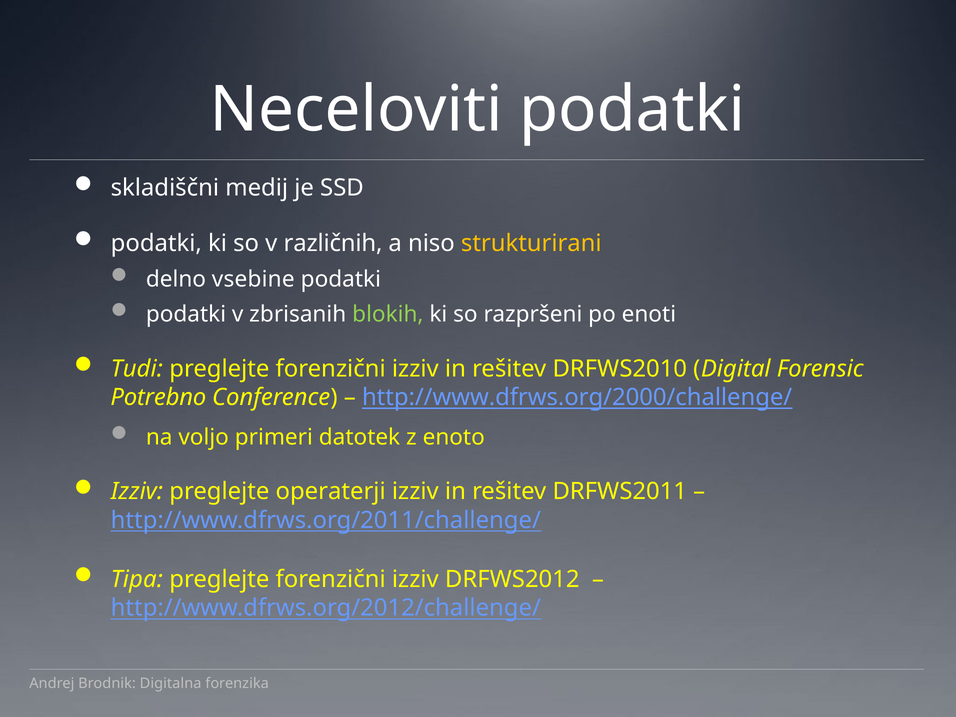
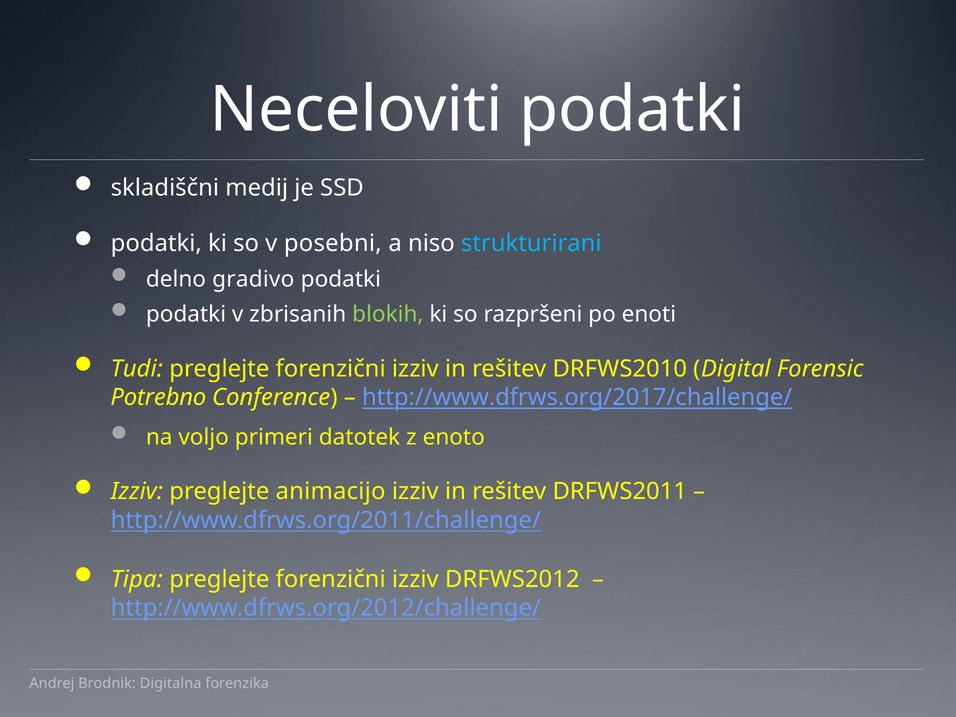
različnih: različnih -> posebni (333, 243)
strukturirani colour: yellow -> light blue (531, 243)
vsebine: vsebine -> gradivo (253, 279)
http://www.dfrws.org/2000/challenge/: http://www.dfrws.org/2000/challenge/ -> http://www.dfrws.org/2017/challenge/ (577, 397)
operaterji: operaterji -> animacijo (331, 492)
